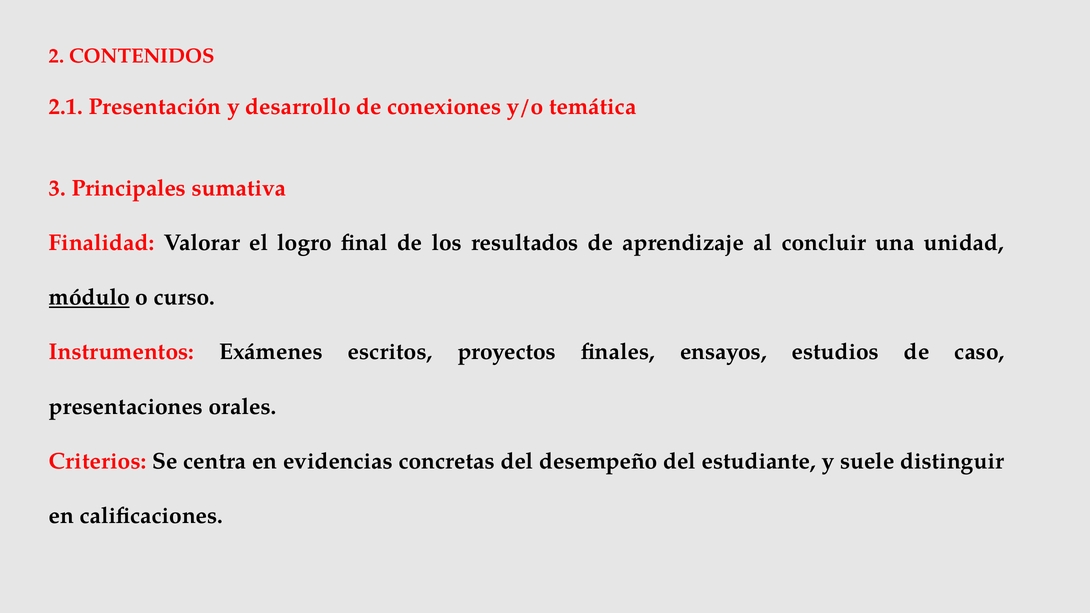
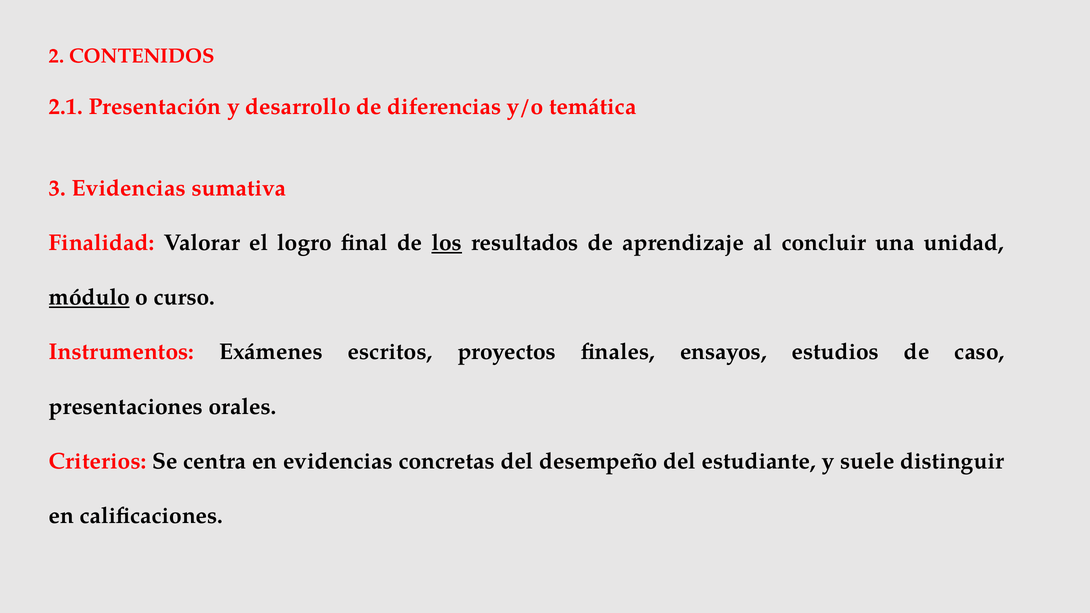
conexiones: conexiones -> diferencias (444, 107)
3 Principales: Principales -> Evidencias (129, 189)
los underline: none -> present (447, 243)
